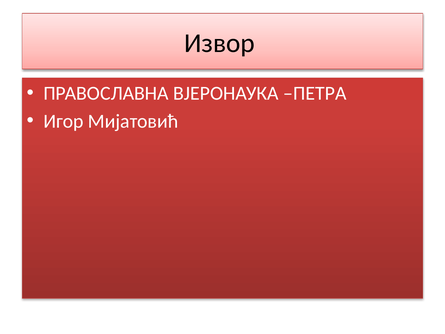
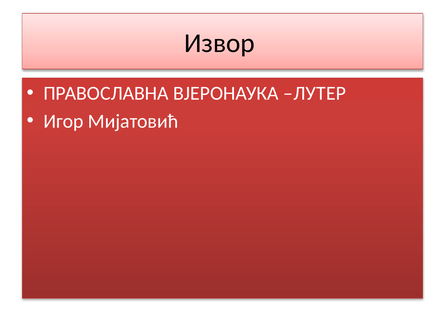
ПЕТРА: ПЕТРА -> ЛУТЕР (315, 93)
